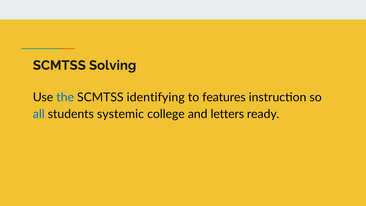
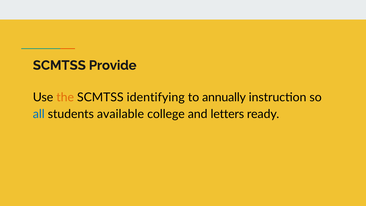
Solving: Solving -> Provide (113, 65)
the colour: blue -> orange (65, 97)
features: features -> annually (224, 97)
systemic: systemic -> available (120, 114)
